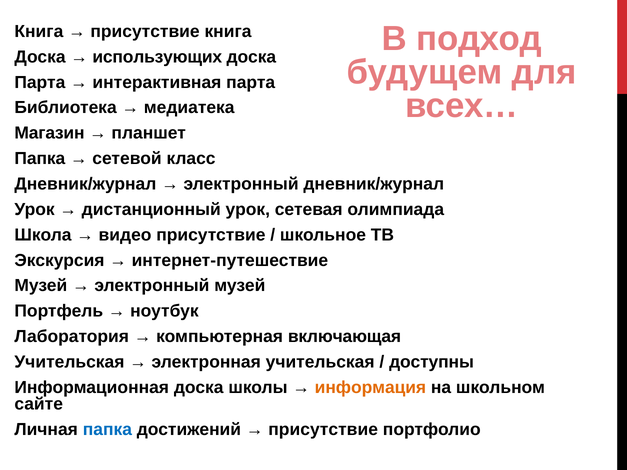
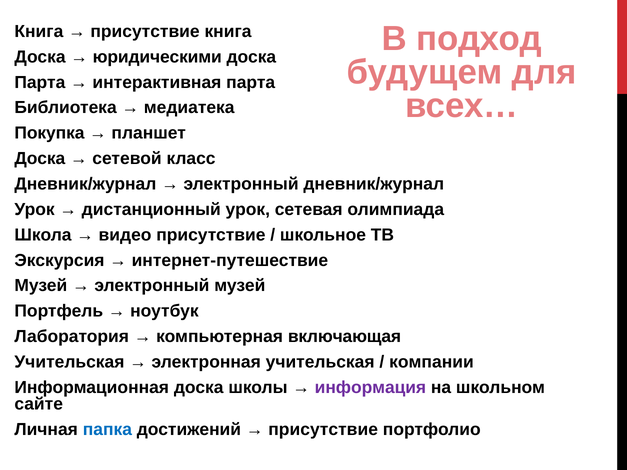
использующих: использующих -> юридическими (157, 57)
Магазин: Магазин -> Покупка (49, 133)
Папка: Папка -> Доска (40, 159)
доступны: доступны -> компании (431, 362)
информация colour: orange -> purple (370, 388)
